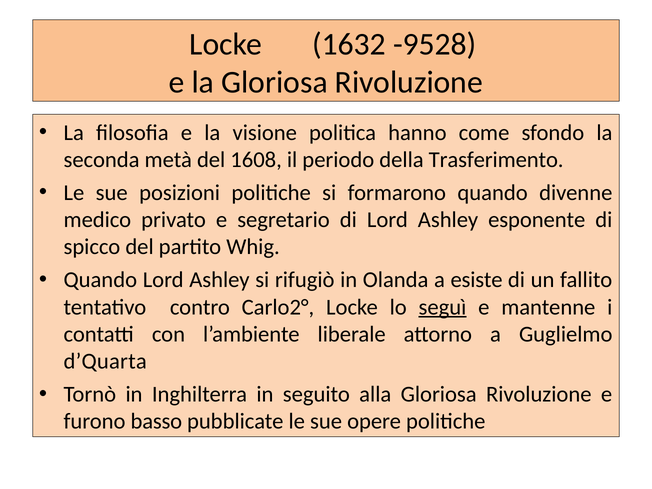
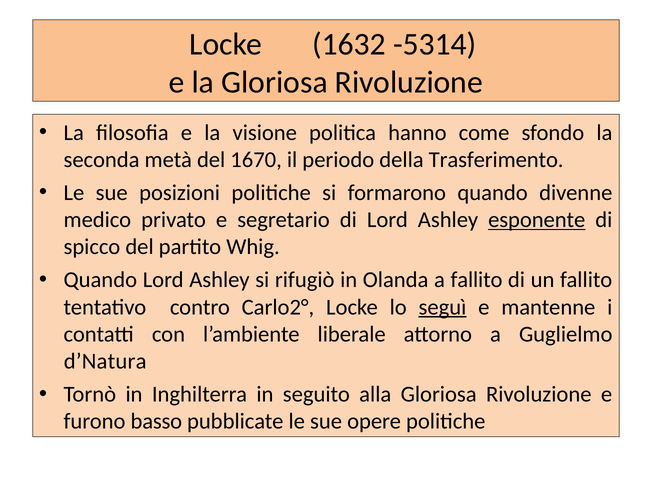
-9528: -9528 -> -5314 (435, 44)
1608: 1608 -> 1670 (256, 160)
esponente underline: none -> present (537, 220)
a esiste: esiste -> fallito (477, 280)
d’Quarta: d’Quarta -> d’Natura (105, 361)
